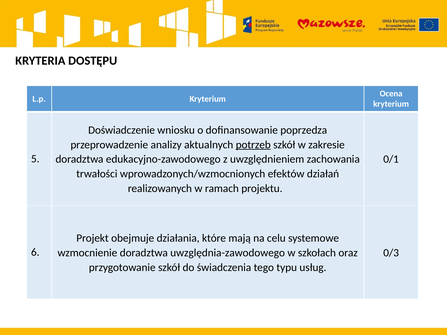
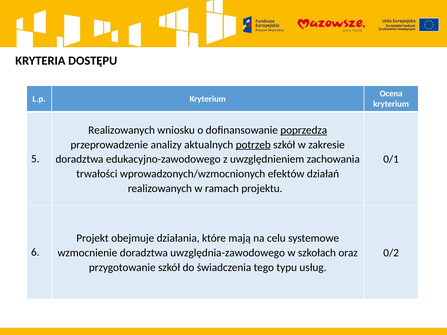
Doświadczenie: Doświadczenie -> Realizowanych (122, 130)
poprzedza underline: none -> present (304, 130)
0/3: 0/3 -> 0/2 (391, 253)
